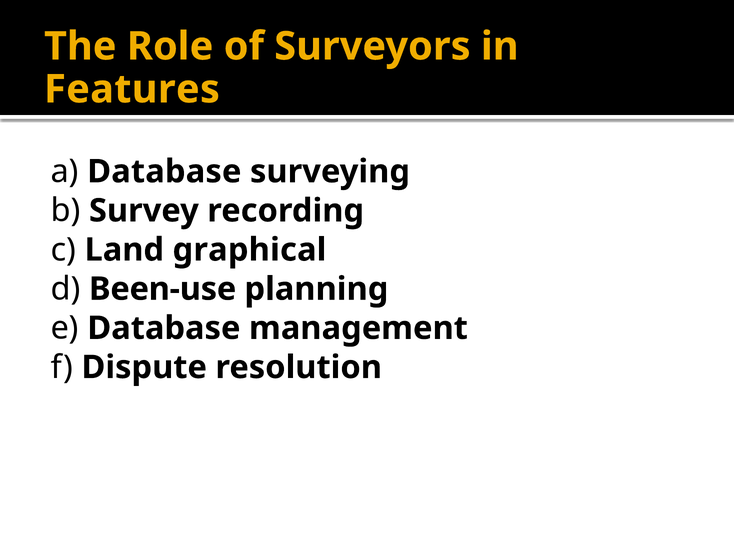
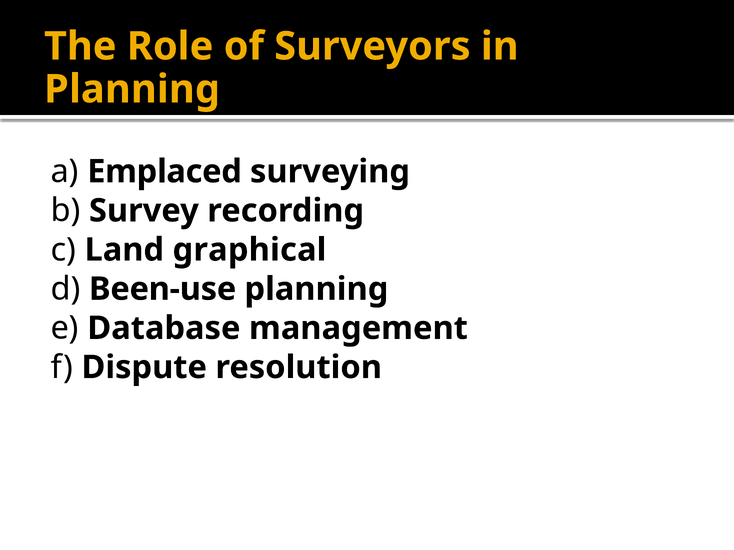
Features: Features -> Planning (132, 89)
a Database: Database -> Emplaced (165, 172)
